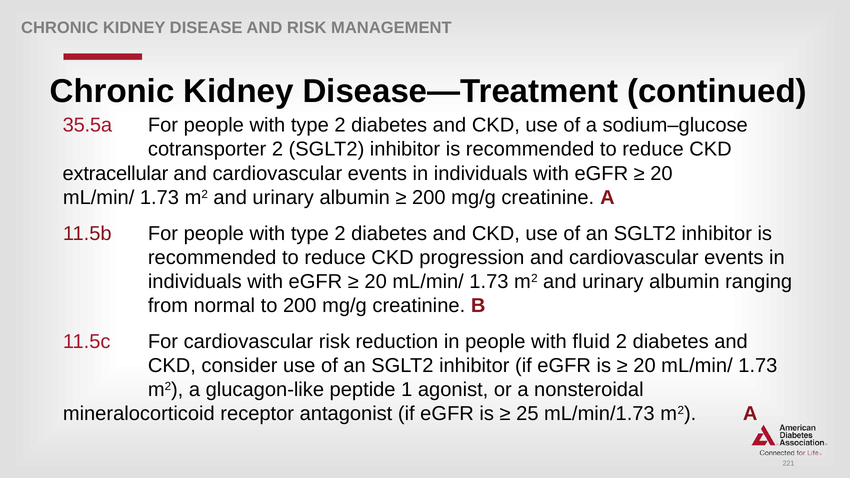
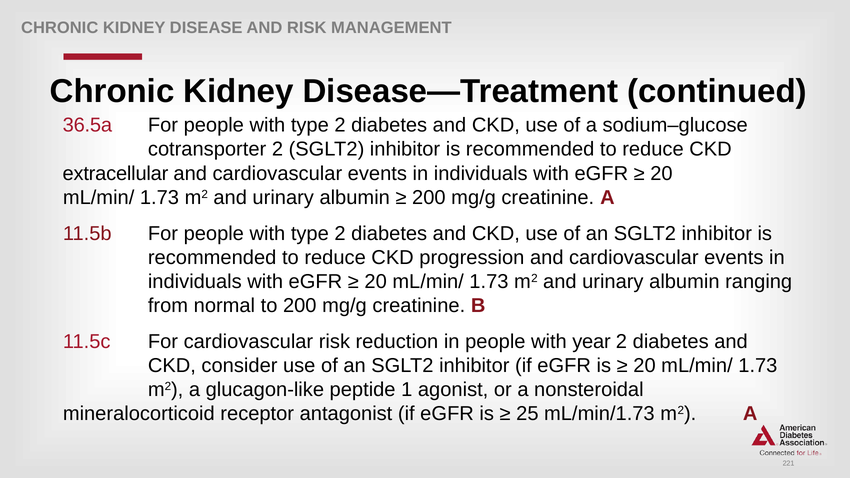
35.5a: 35.5a -> 36.5a (87, 125)
fluid: fluid -> year (591, 342)
